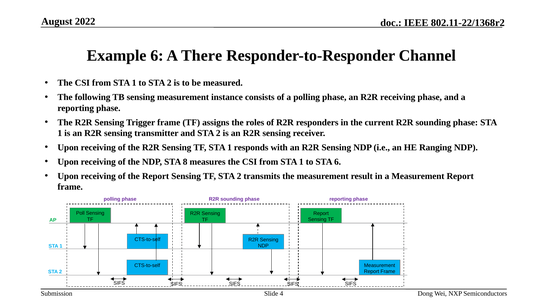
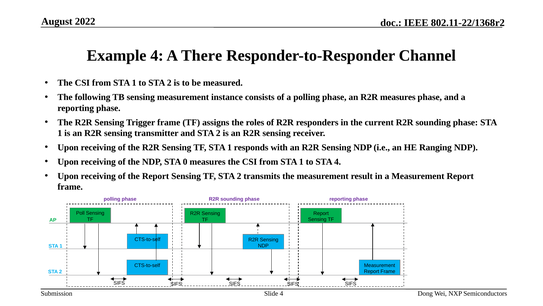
Example 6: 6 -> 4 (157, 55)
R2R receiving: receiving -> measures (398, 97)
8: 8 -> 0 (185, 162)
STA 6: 6 -> 4 (338, 162)
